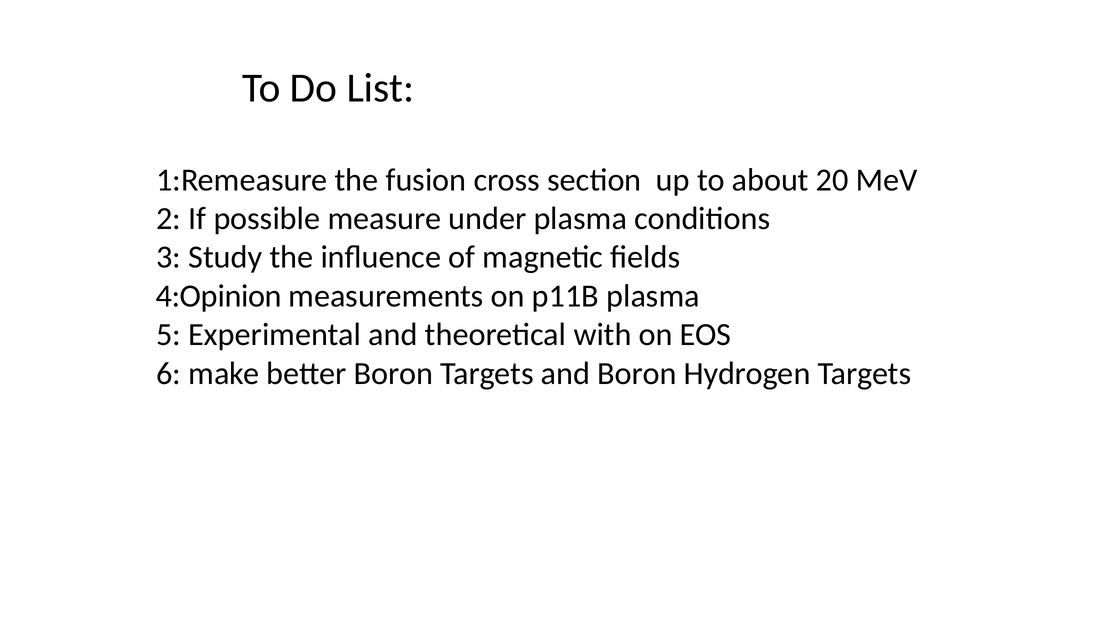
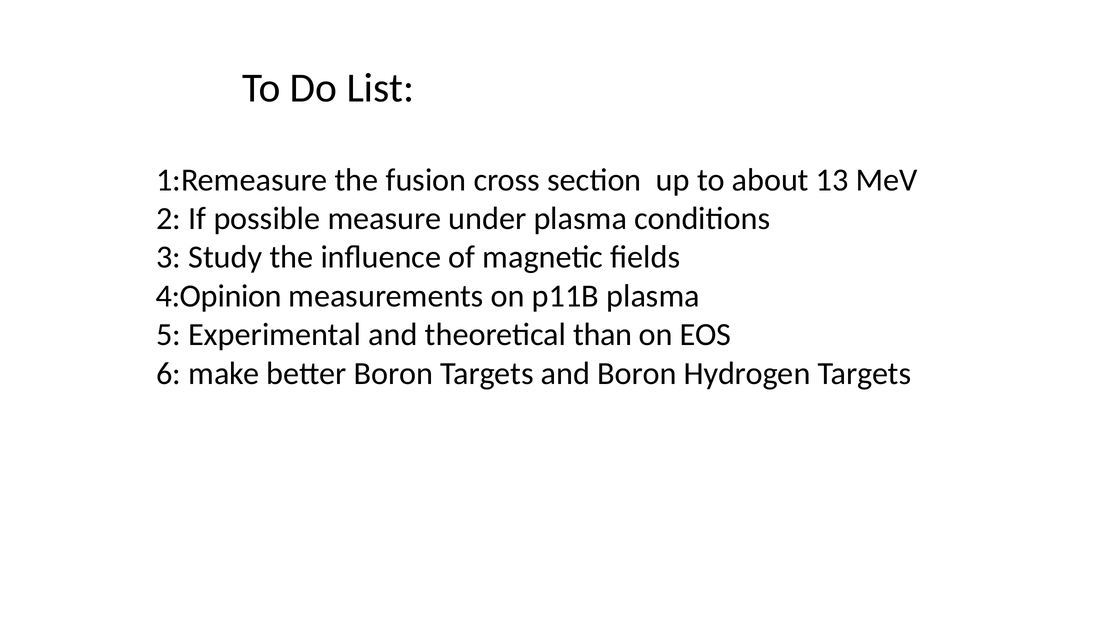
20: 20 -> 13 (832, 180)
with: with -> than (603, 335)
